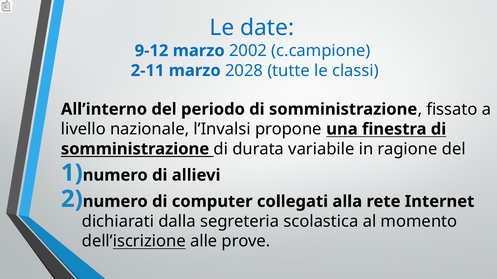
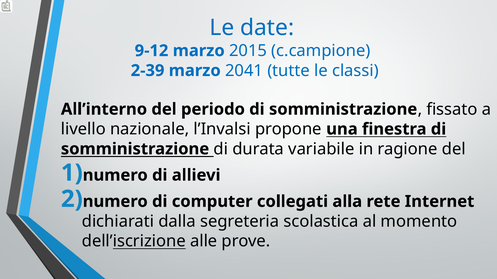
2002: 2002 -> 2015 (248, 51)
2-11: 2-11 -> 2-39 (148, 71)
2028: 2028 -> 2041 (244, 71)
